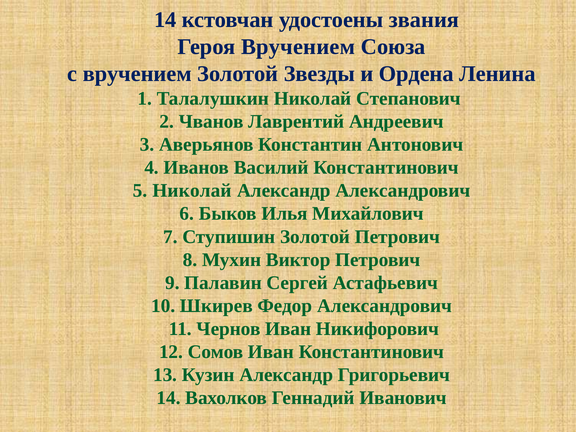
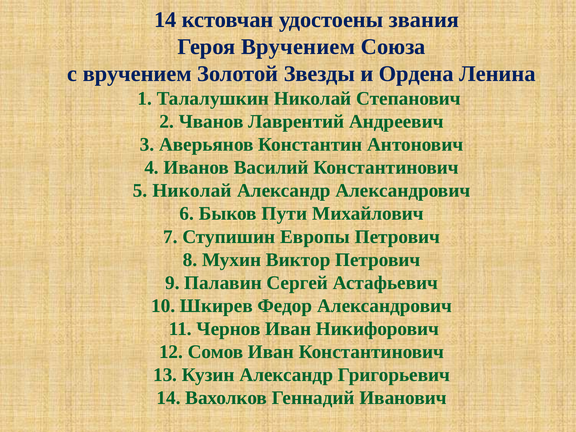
Илья: Илья -> Пути (284, 214)
Ступишин Золотой: Золотой -> Европы (315, 237)
